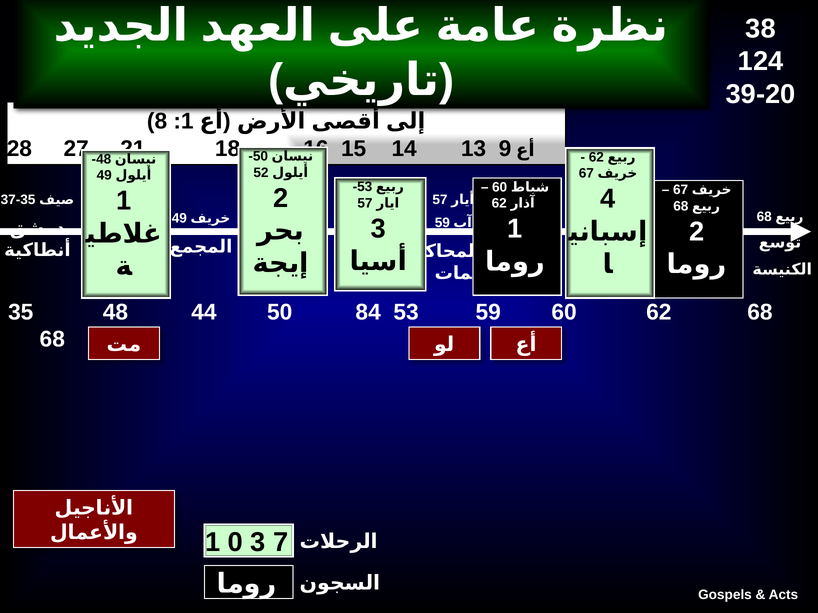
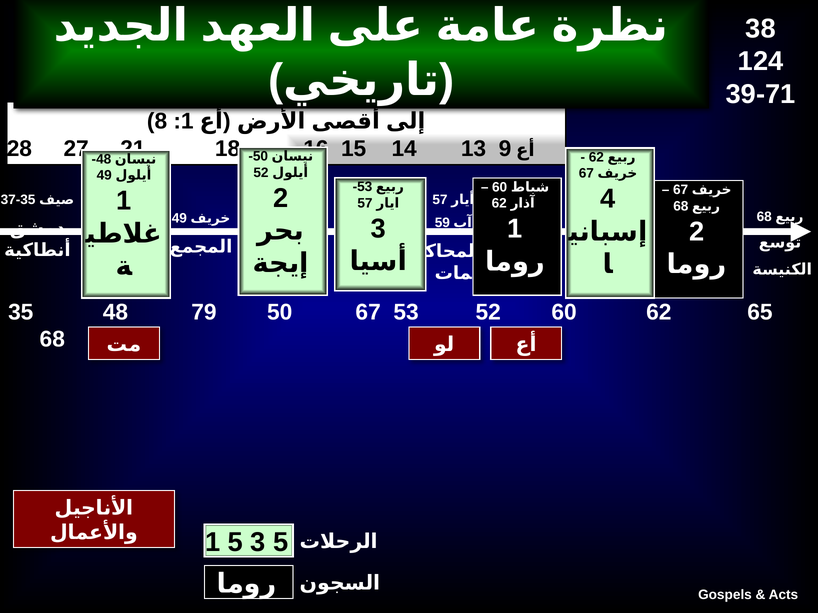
39-20: 39-20 -> 39-71 (761, 94)
44: 44 -> 79 (204, 312)
50 84: 84 -> 67 (368, 312)
53 59: 59 -> 52 (488, 312)
62 68: 68 -> 65 (760, 312)
1 0: 0 -> 5 (235, 543)
3 7: 7 -> 5 (281, 543)
